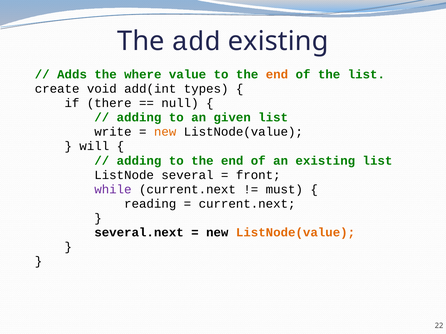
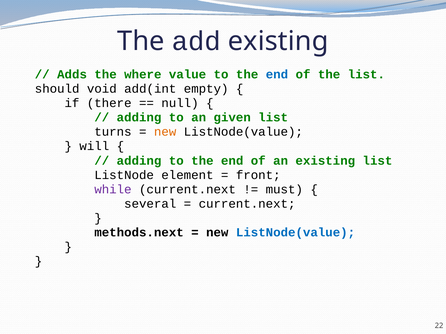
end colour: orange -> blue (277, 75)
create: create -> should (57, 89)
types: types -> empty (206, 89)
write: write -> turns (113, 132)
several: several -> element (187, 175)
reading: reading -> several (150, 204)
several.next: several.next -> methods.next (139, 233)
ListNode(value colour: orange -> blue (296, 233)
